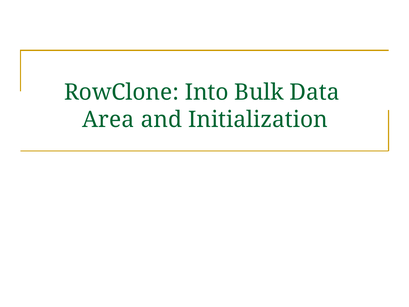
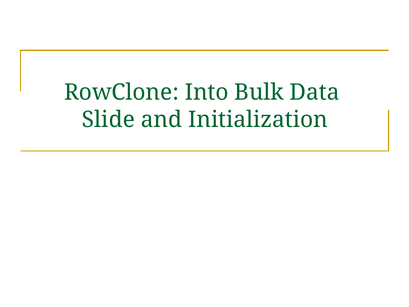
Area: Area -> Slide (108, 120)
